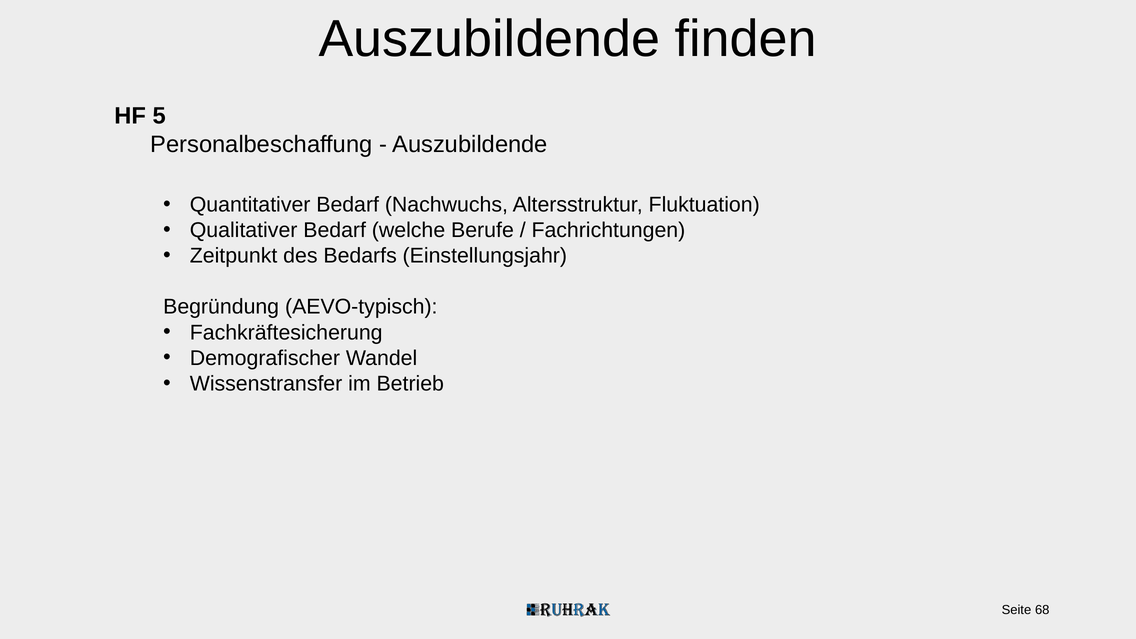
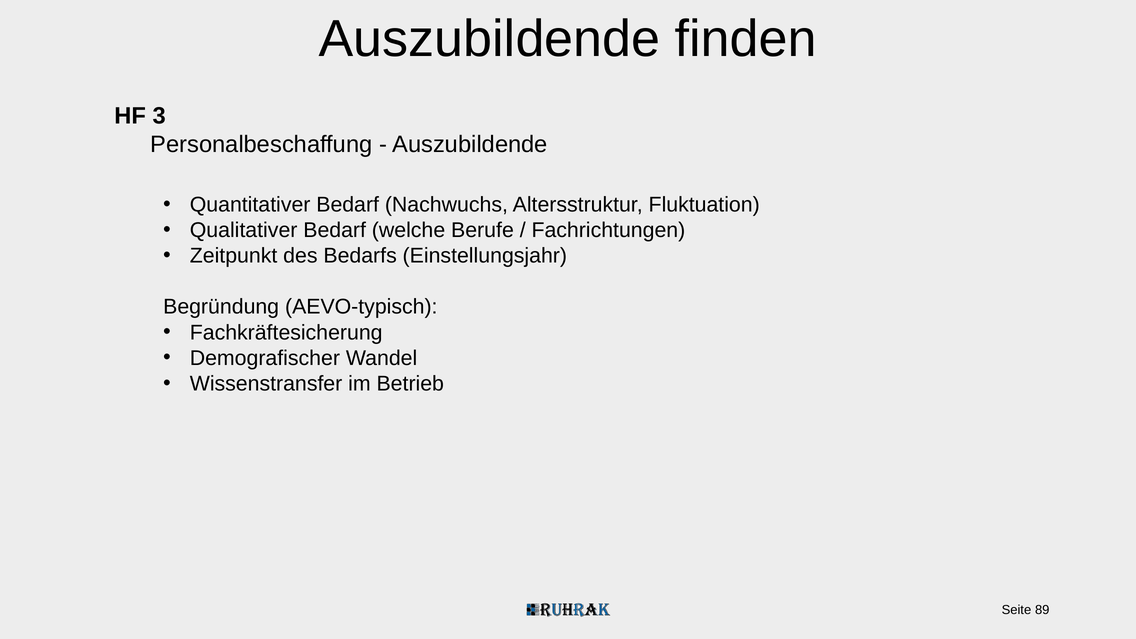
5: 5 -> 3 (159, 116)
68: 68 -> 89 (1042, 610)
